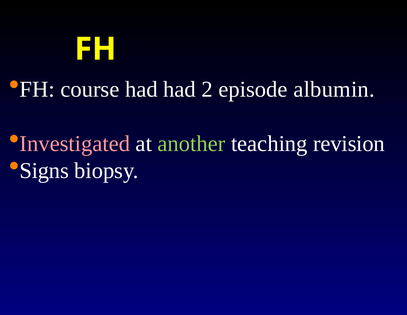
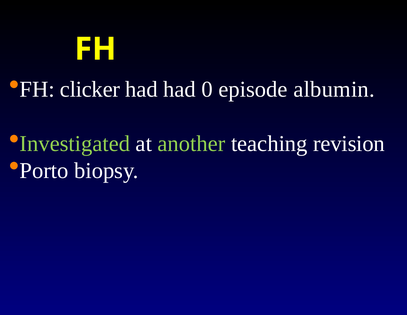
course: course -> clicker (90, 89)
2: 2 -> 0 (207, 89)
Investigated colour: pink -> light green (75, 143)
Signs: Signs -> Porto (44, 171)
